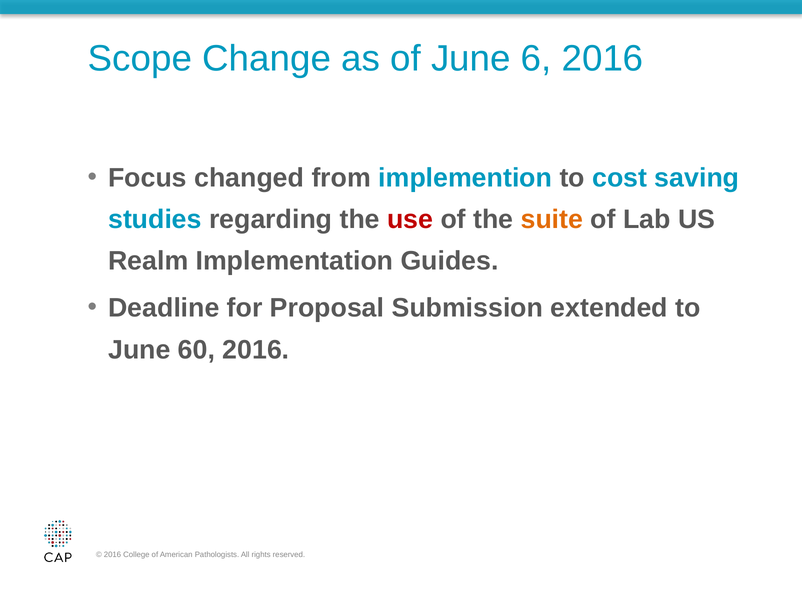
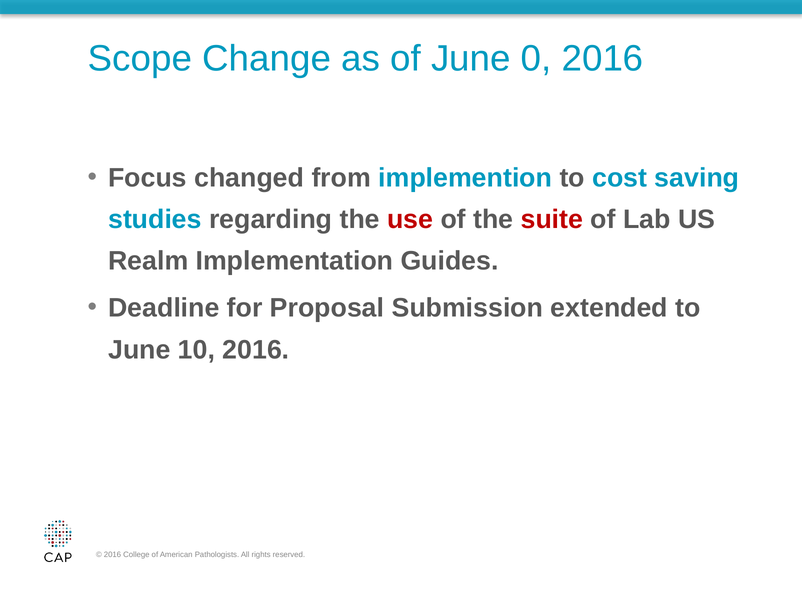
6: 6 -> 0 (536, 59)
suite colour: orange -> red (552, 220)
60: 60 -> 10 (196, 350)
